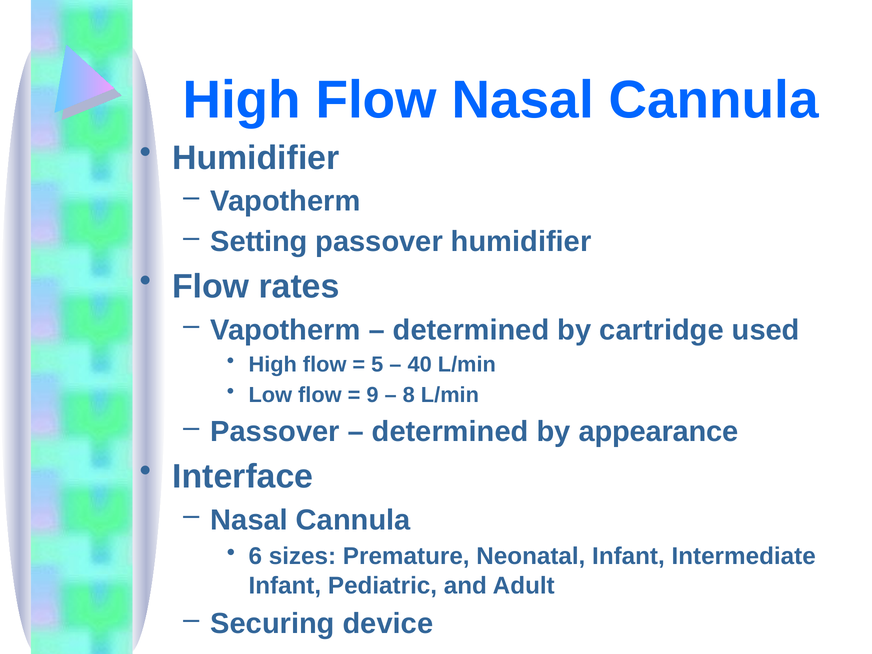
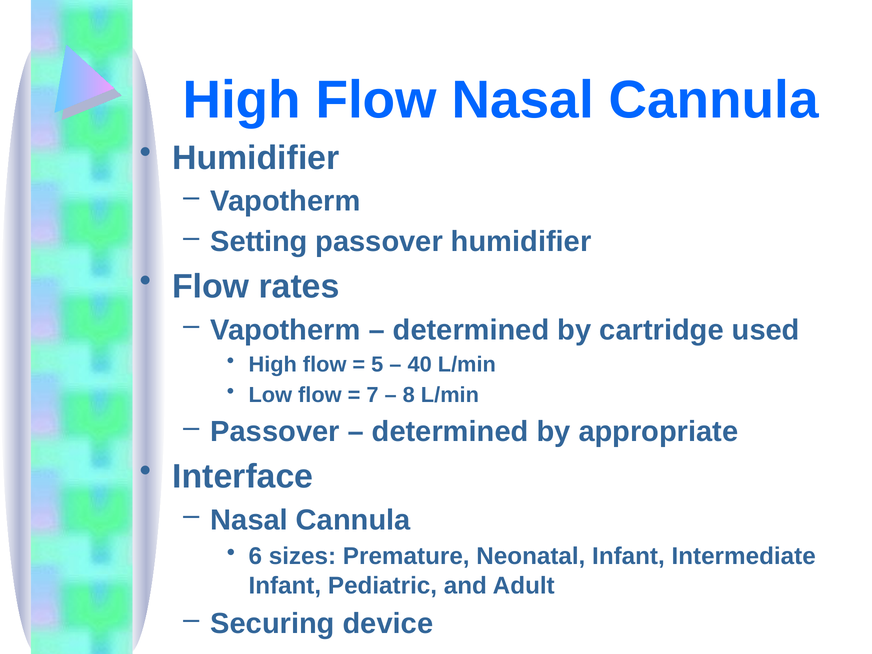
9: 9 -> 7 (372, 395)
appearance: appearance -> appropriate (658, 432)
